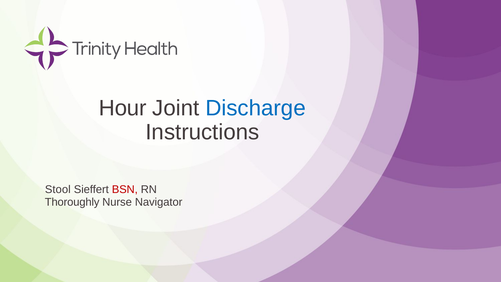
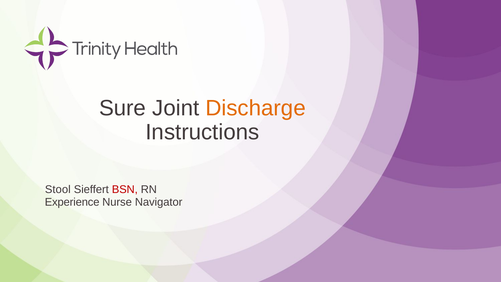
Hour: Hour -> Sure (123, 108)
Discharge colour: blue -> orange (256, 108)
Thoroughly: Thoroughly -> Experience (72, 202)
